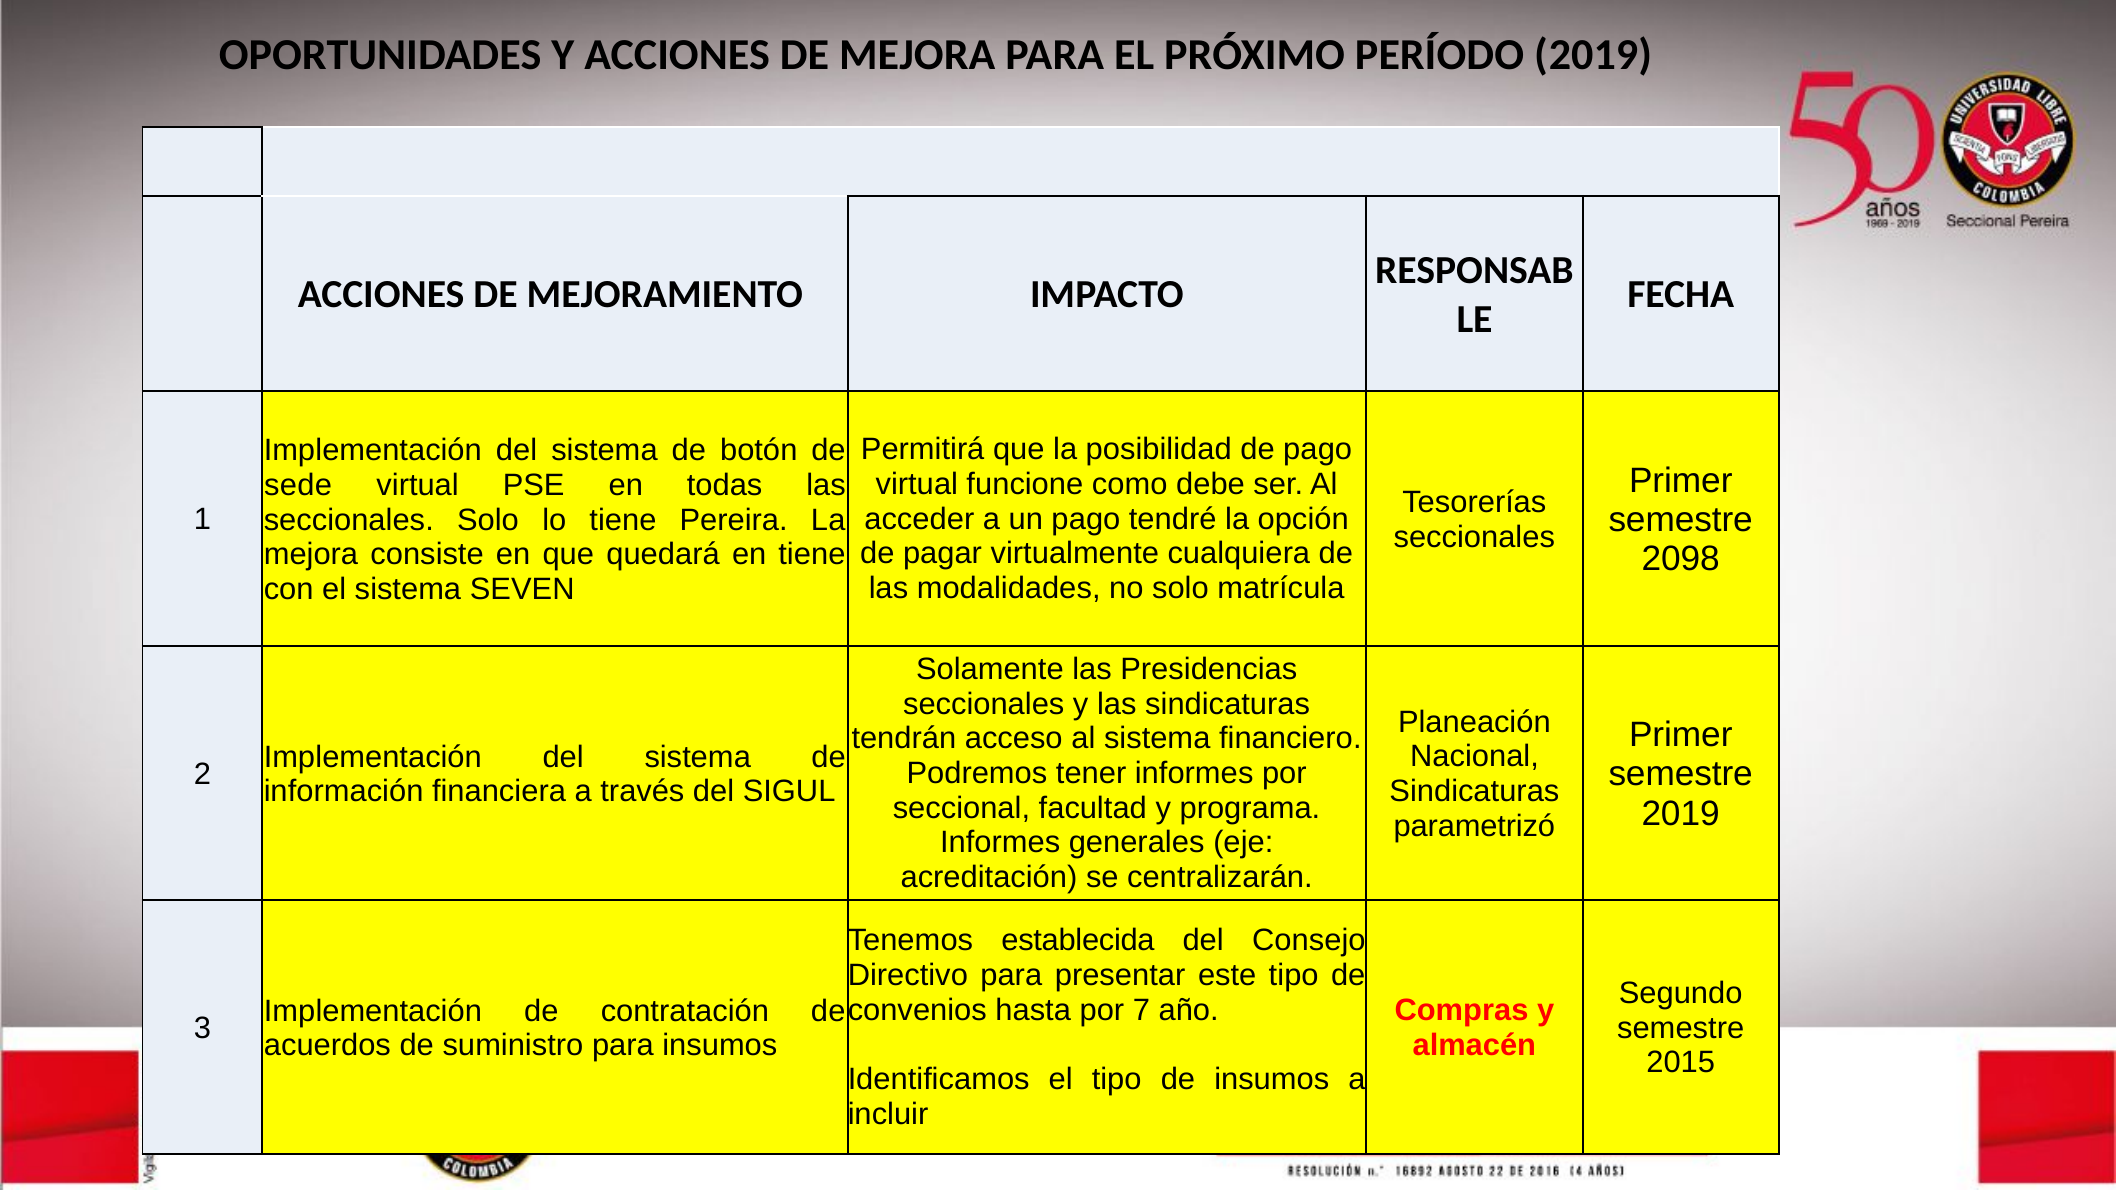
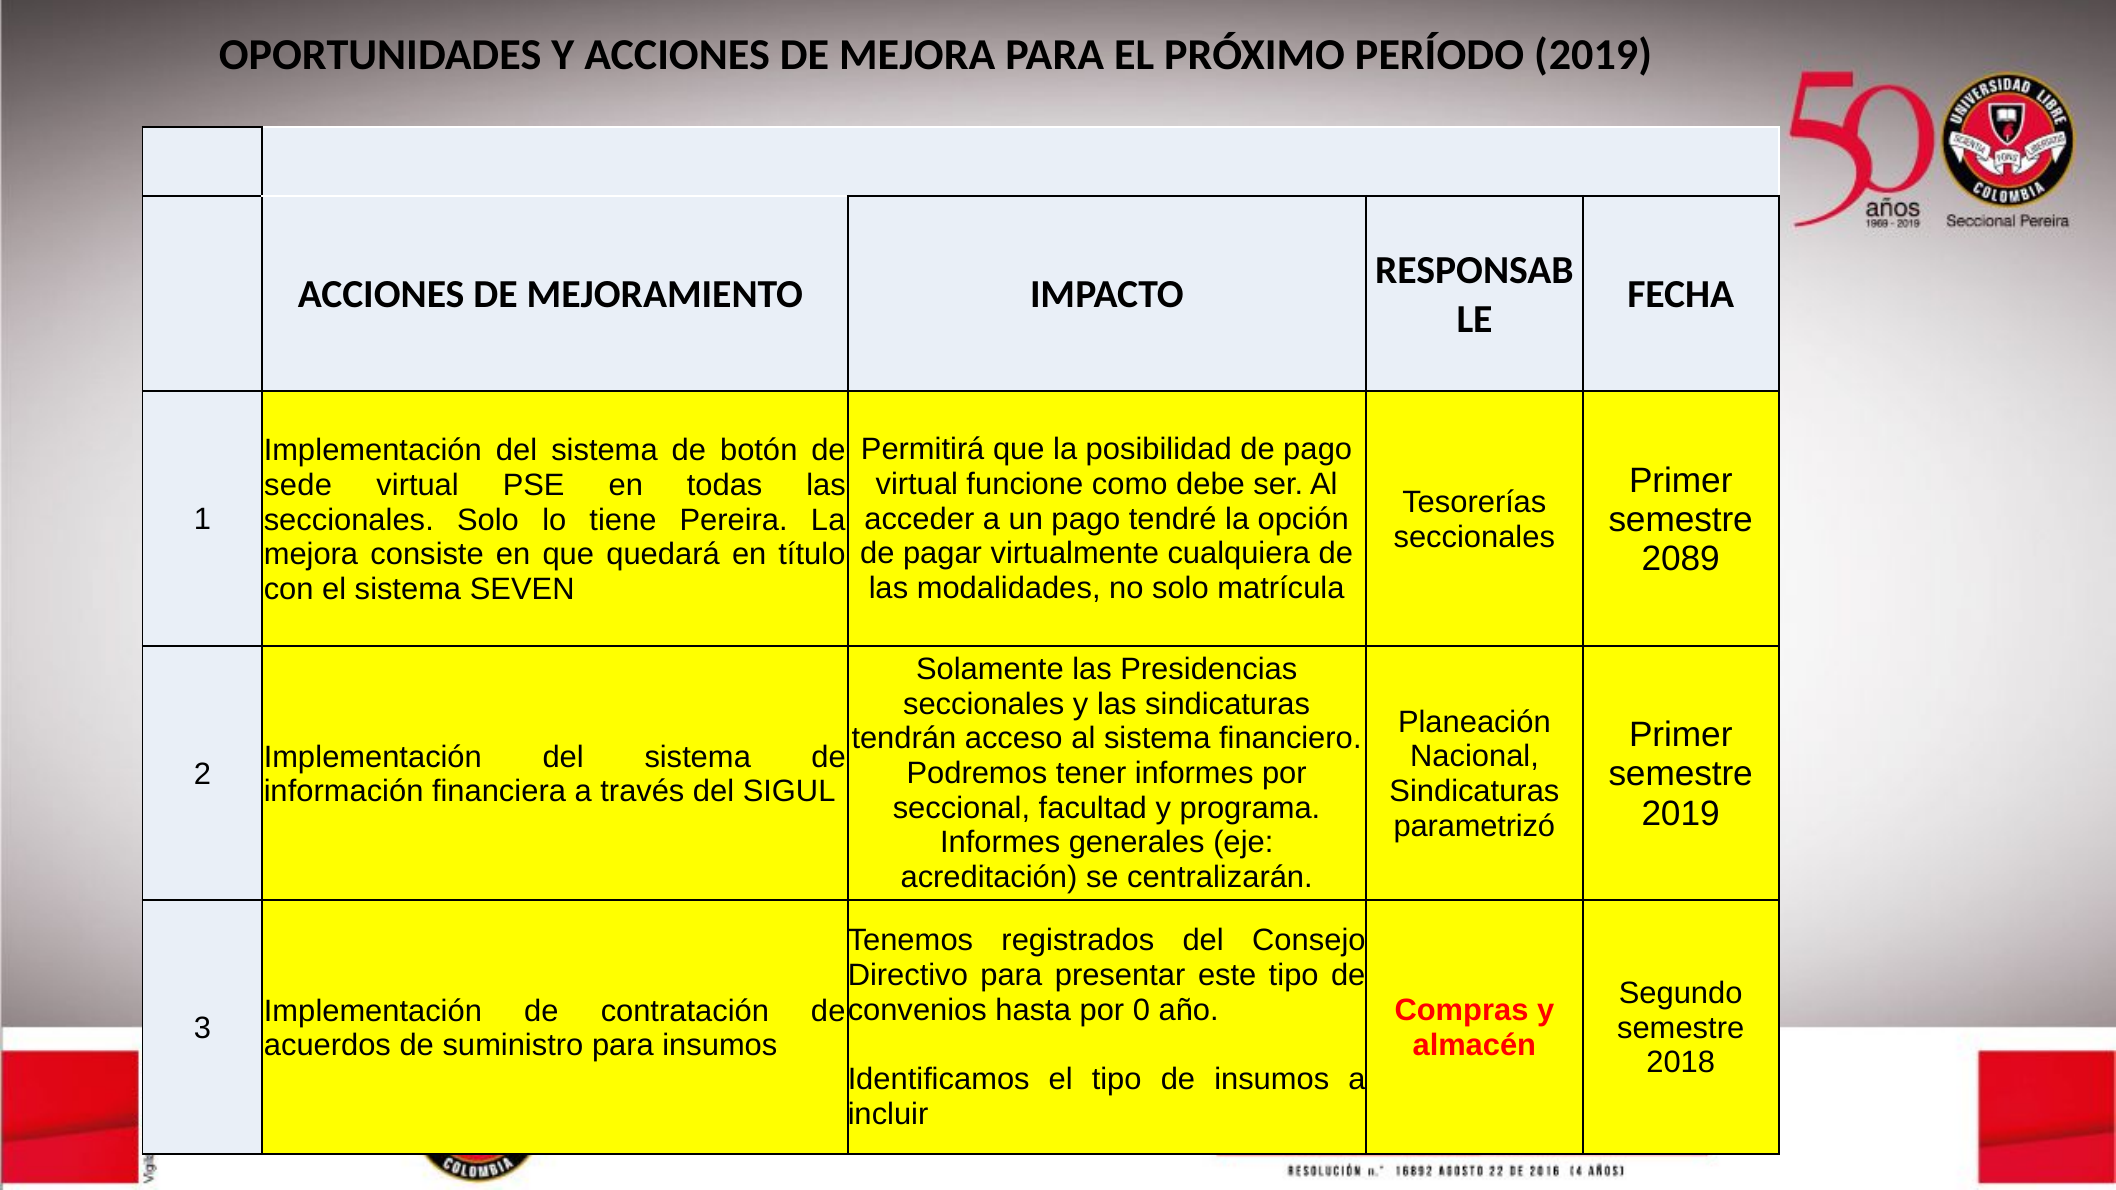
en tiene: tiene -> título (812, 555)
2098: 2098 -> 2089 (1681, 559)
establecida: establecida -> registrados (1078, 941)
7: 7 -> 0 (1141, 1010)
2015: 2015 -> 2018 (1681, 1063)
